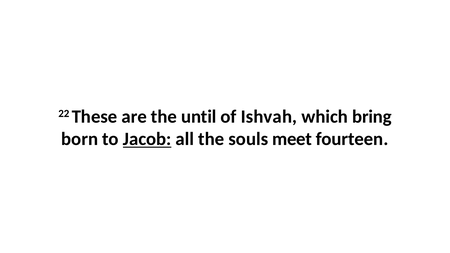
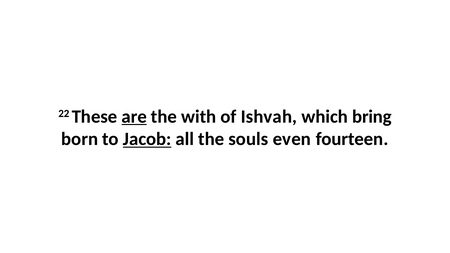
are underline: none -> present (134, 117)
until: until -> with (199, 117)
meet: meet -> even (292, 139)
